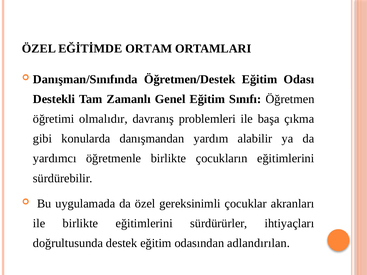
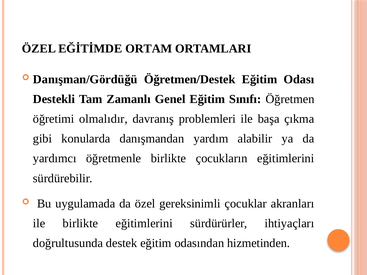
Danışman/Sınıfında: Danışman/Sınıfında -> Danışman/Gördüğü (85, 79)
adlandırılan: adlandırılan -> hizmetinden (259, 243)
